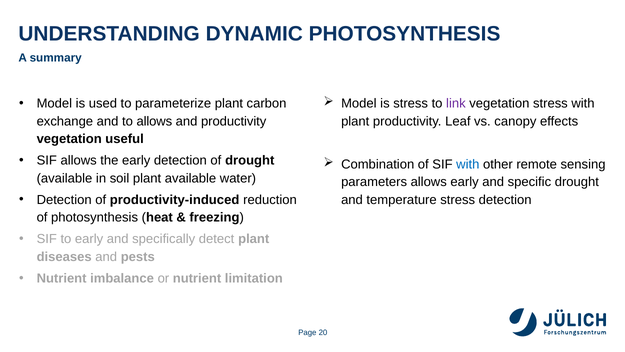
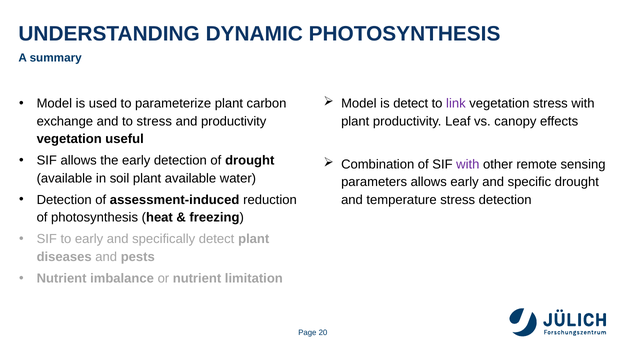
is stress: stress -> detect (411, 103)
to allows: allows -> stress (154, 121)
with colour: blue -> purple (468, 164)
productivity-induced: productivity-induced -> assessment-induced (175, 200)
